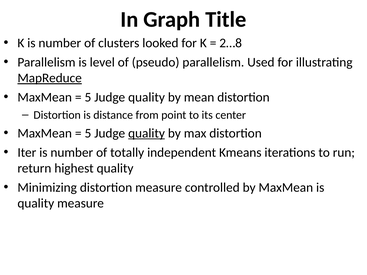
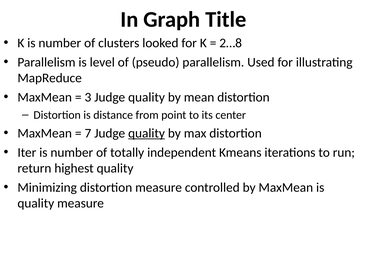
MapReduce underline: present -> none (50, 78)
5: 5 -> 3 (88, 97)
5: 5 -> 7 (88, 133)
